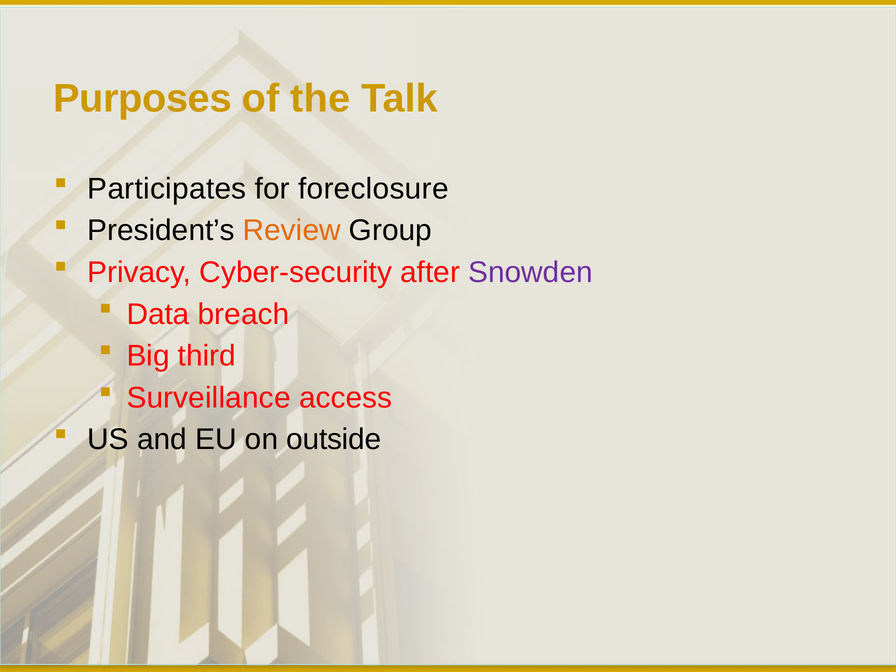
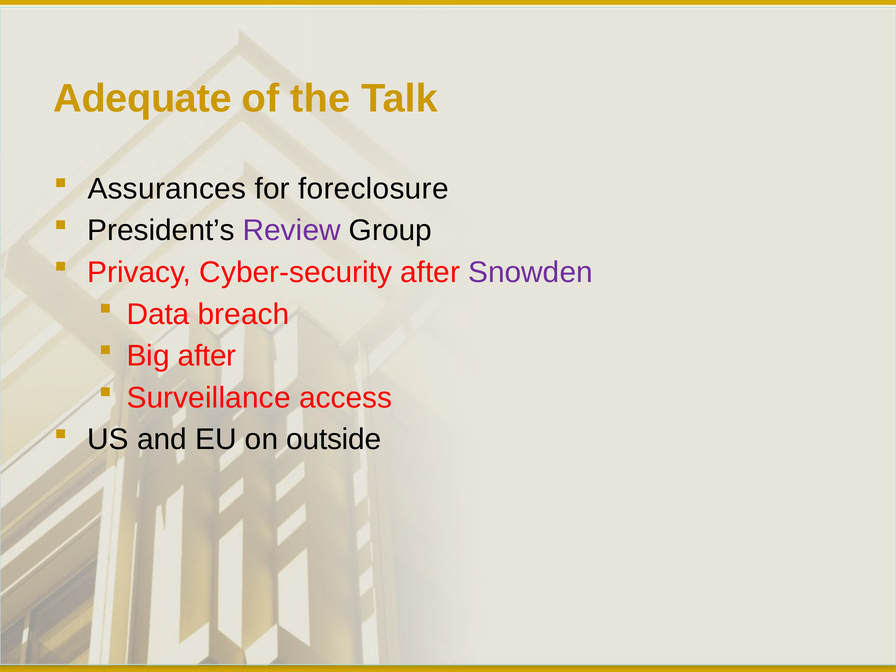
Purposes: Purposes -> Adequate (142, 98)
Participates: Participates -> Assurances (167, 189)
Review colour: orange -> purple (292, 231)
Big third: third -> after (207, 356)
